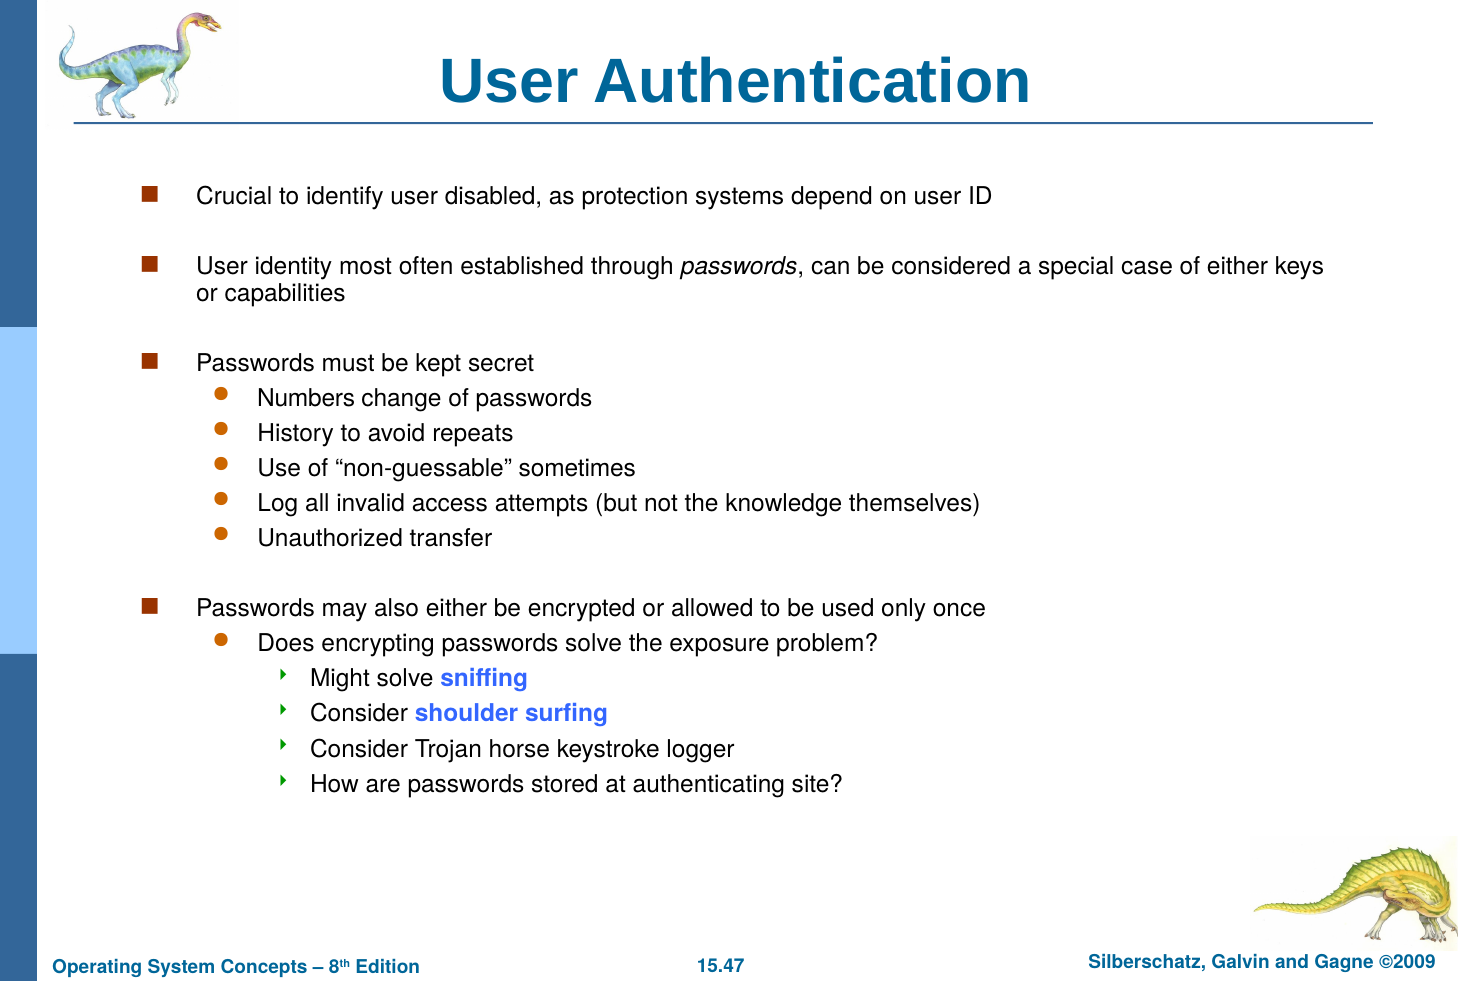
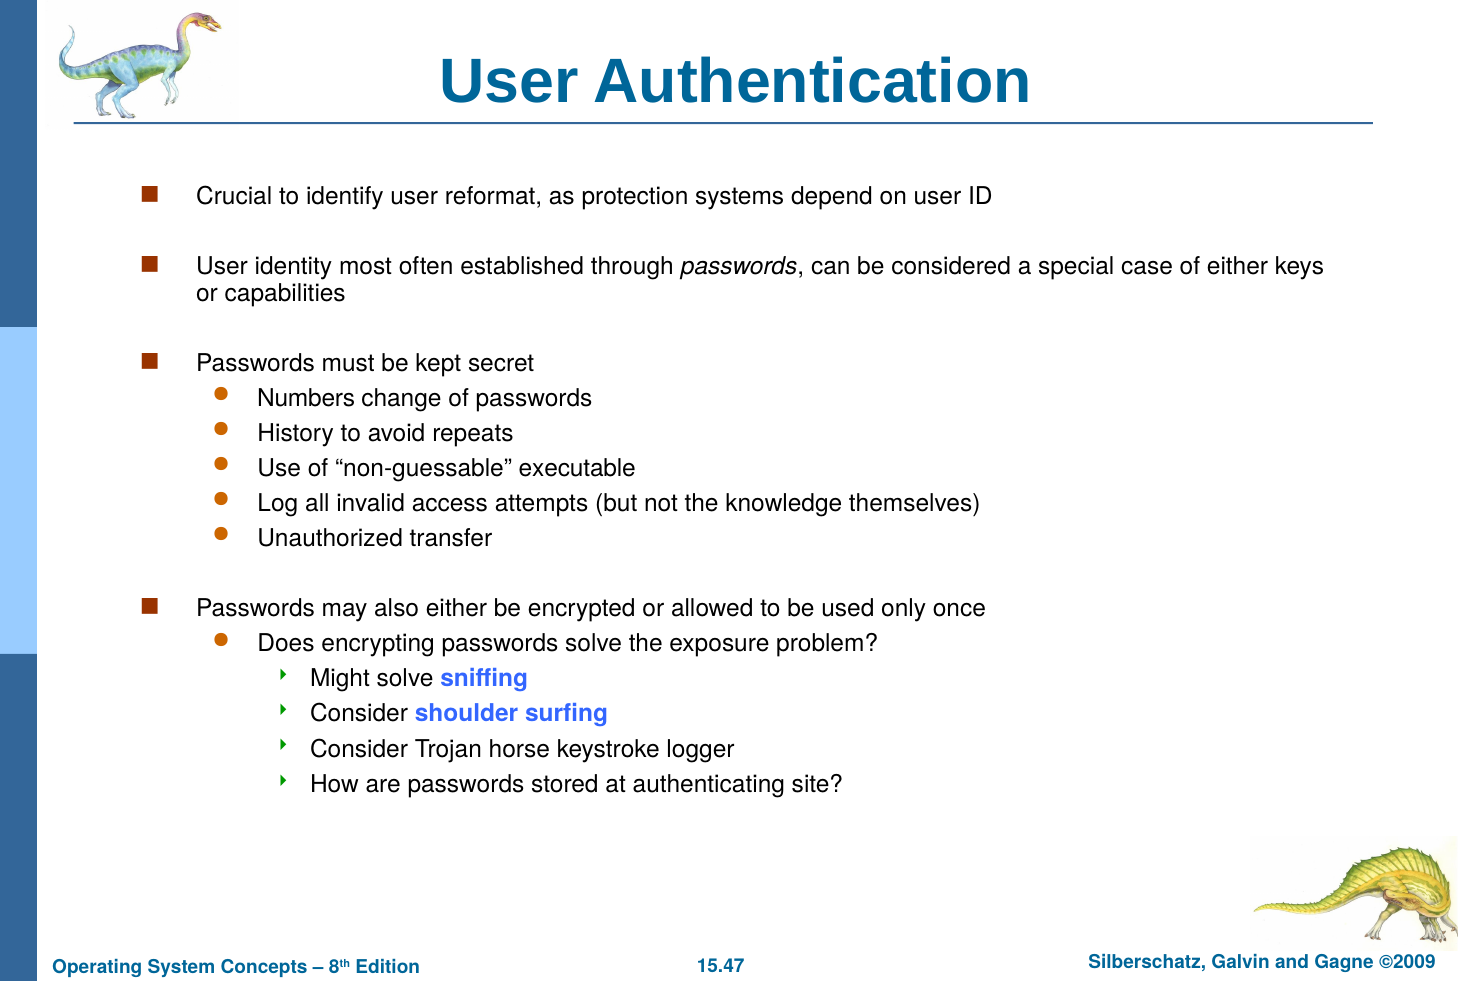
disabled: disabled -> reformat (494, 196)
sometimes: sometimes -> executable (577, 468)
